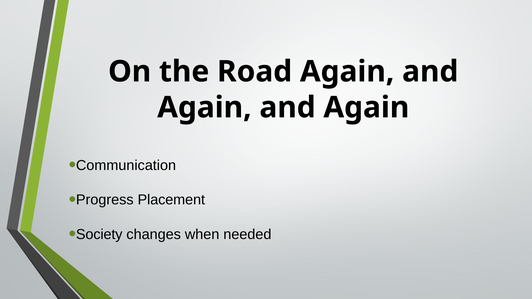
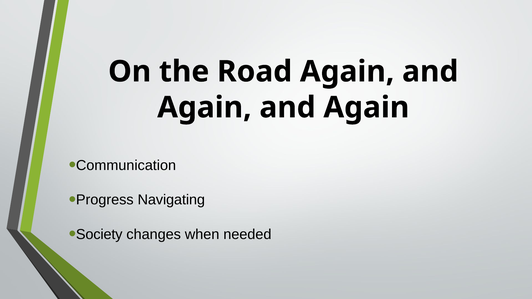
Placement: Placement -> Navigating (171, 200)
